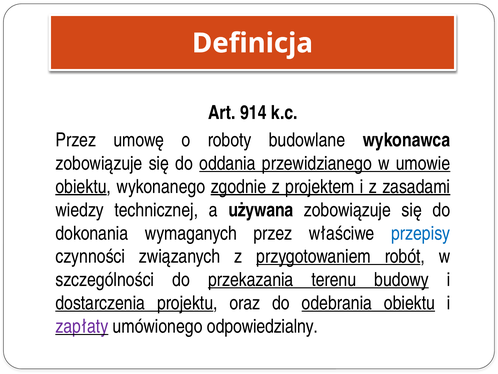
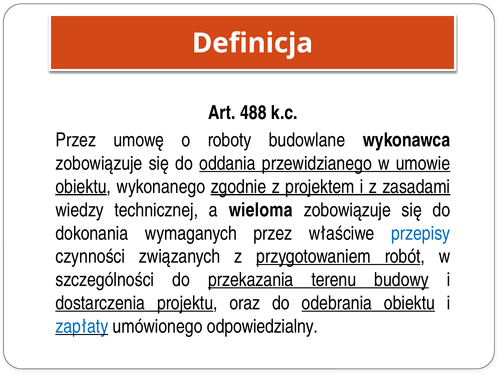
914: 914 -> 488 (253, 113)
używana: używana -> wieloma (261, 210)
zapłaty colour: purple -> blue (82, 326)
